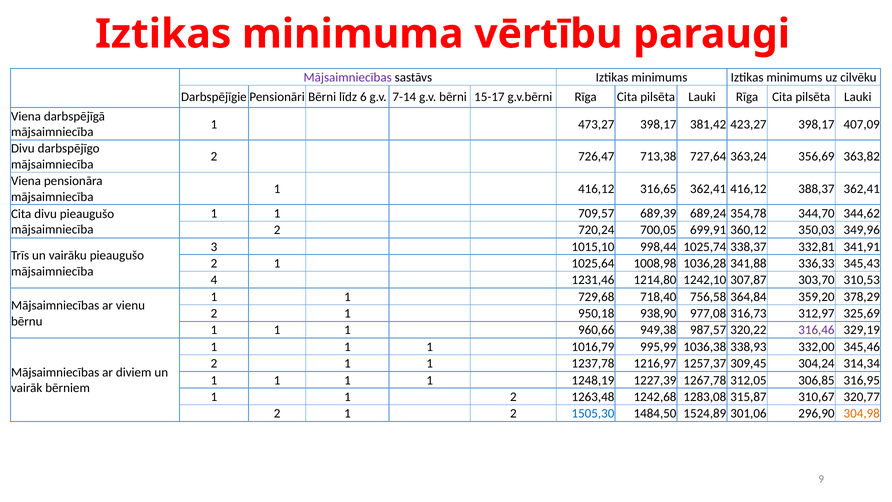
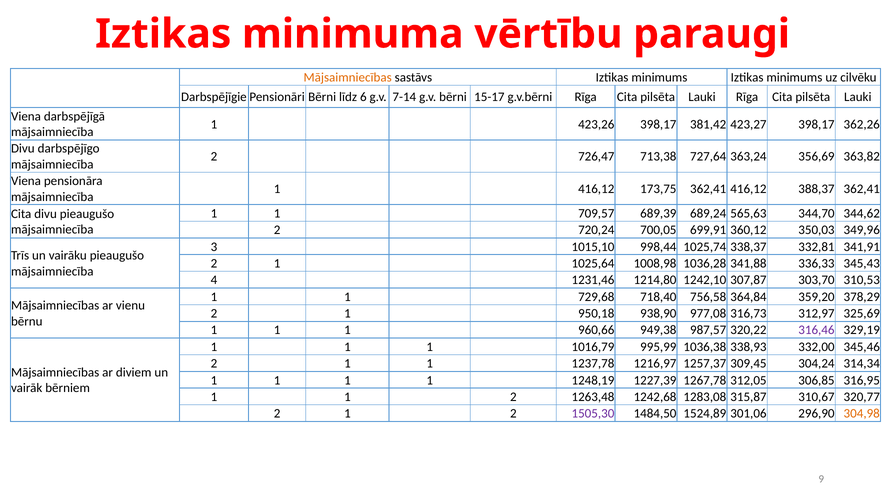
Mājsaimniecības colour: purple -> orange (348, 77)
473,27: 473,27 -> 423,26 (596, 124)
407,09: 407,09 -> 362,26 (862, 124)
316,65: 316,65 -> 173,75 (658, 189)
354,78: 354,78 -> 565,63 (748, 213)
1505,30 colour: blue -> purple (593, 413)
